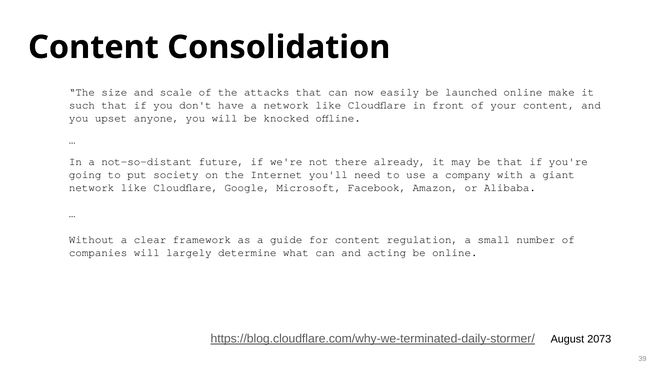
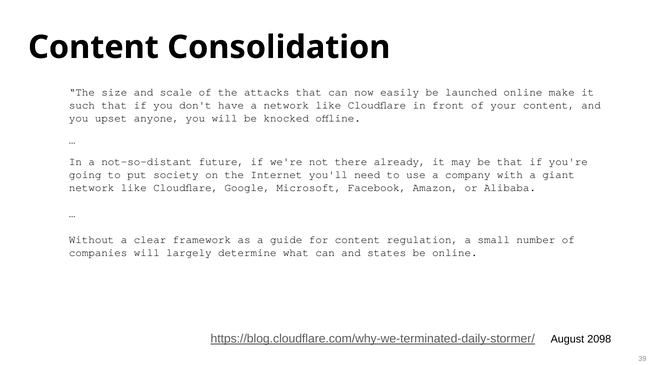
acting: acting -> states (387, 253)
2073: 2073 -> 2098 (599, 339)
